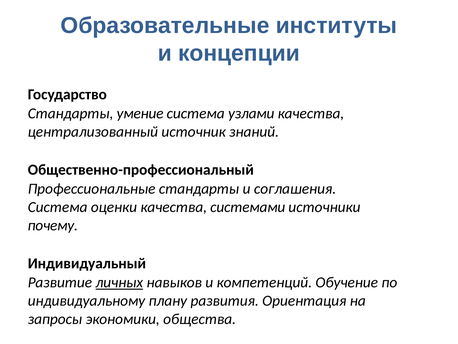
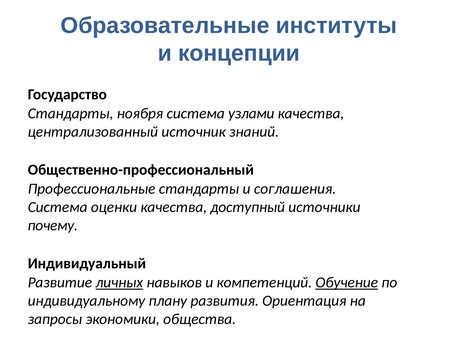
умение: умение -> ноября (140, 113)
системами: системами -> доступный (248, 207)
Обучение underline: none -> present (347, 282)
